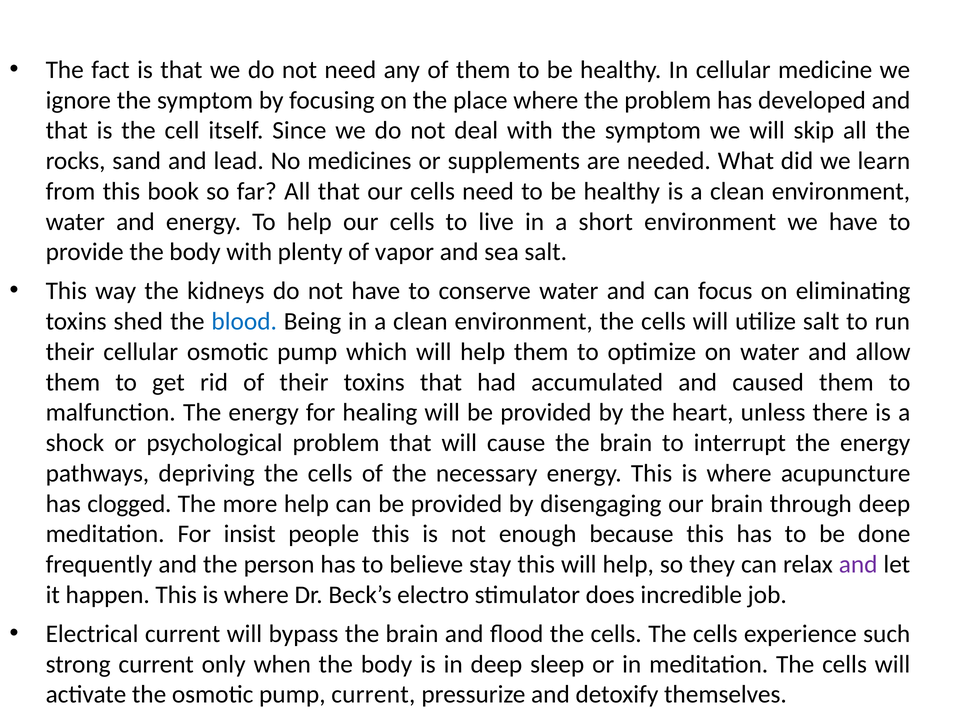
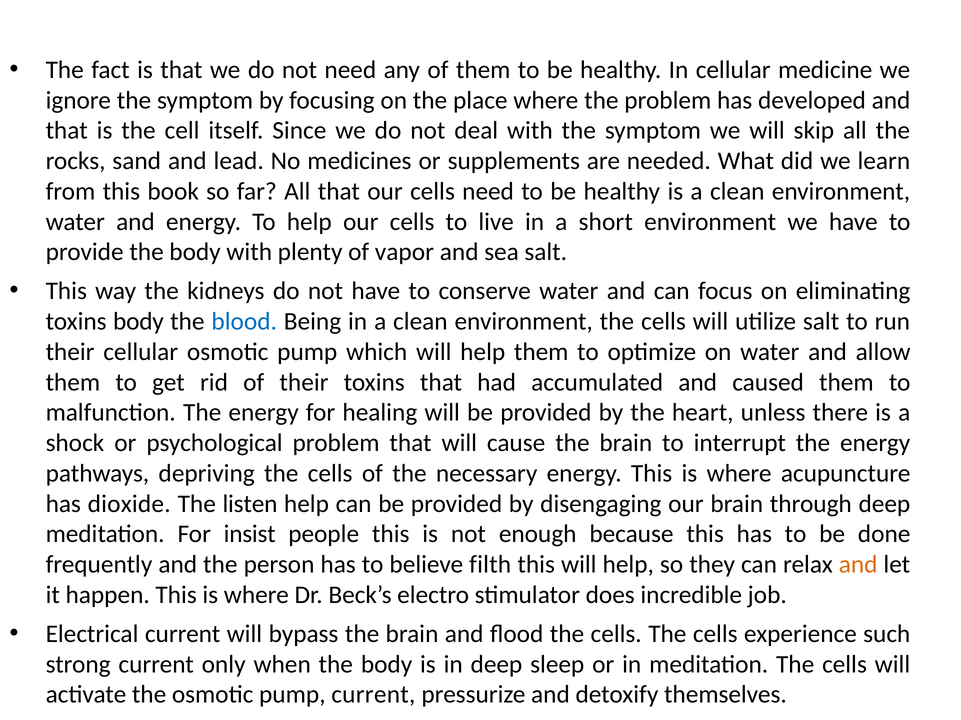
toxins shed: shed -> body (138, 322)
clogged: clogged -> dioxide (129, 504)
more: more -> listen (250, 504)
stay: stay -> filth (490, 565)
and colour: purple -> orange (858, 565)
